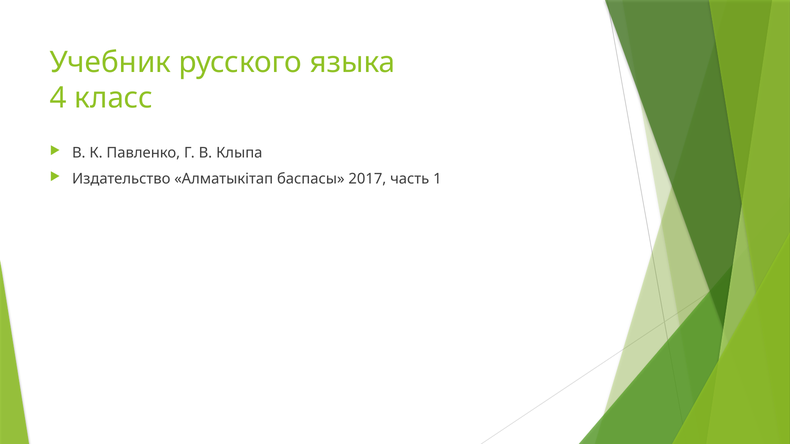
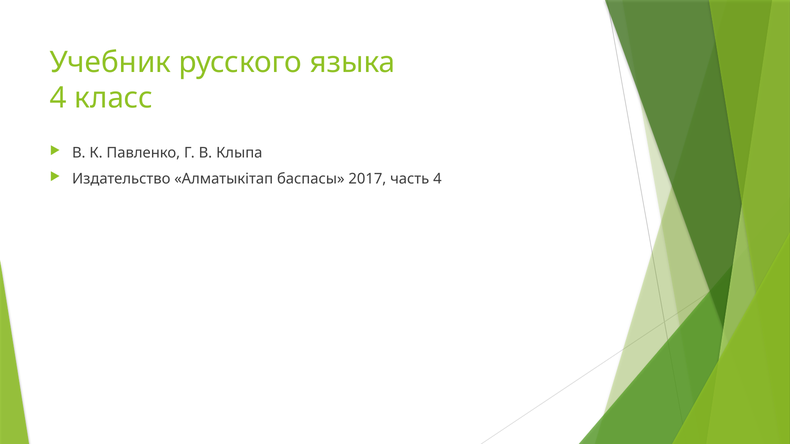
часть 1: 1 -> 4 (437, 179)
